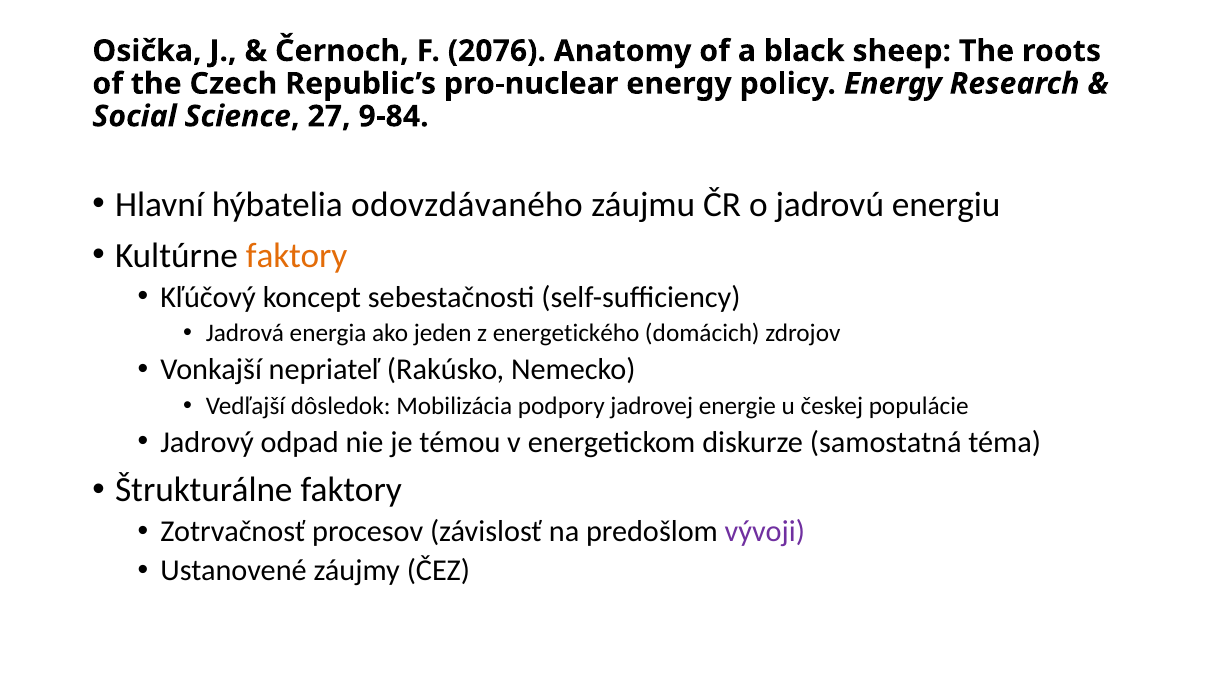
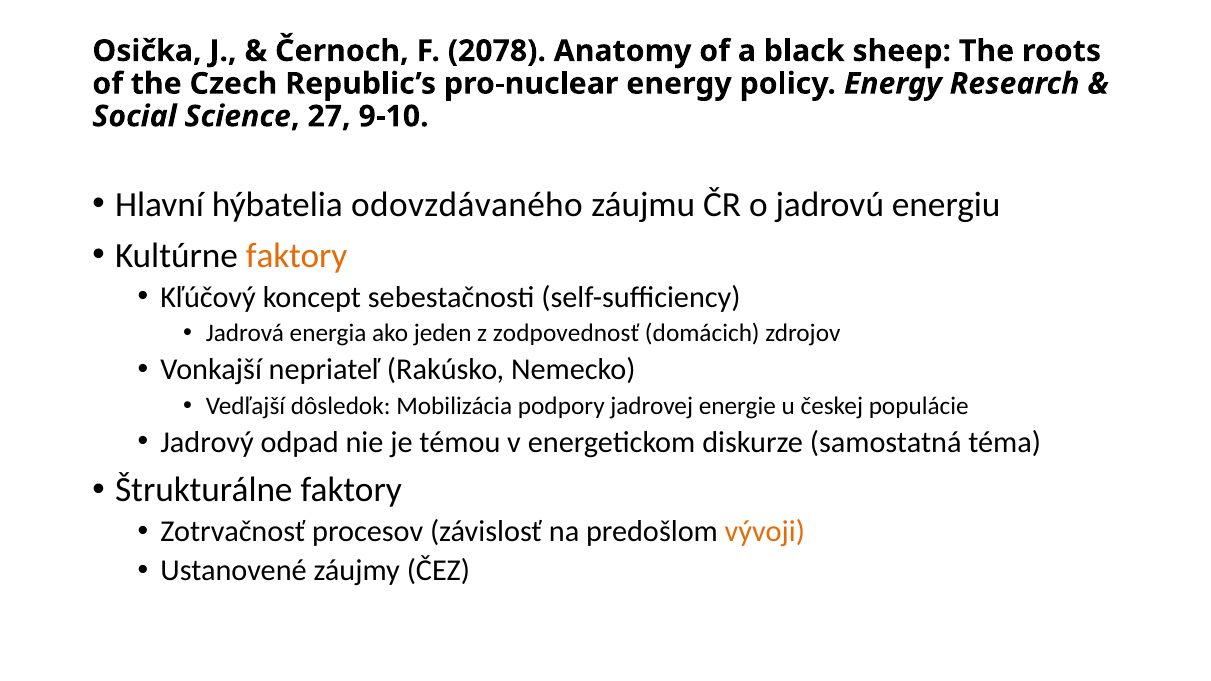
2076: 2076 -> 2078 (497, 51)
9-84: 9-84 -> 9-10 (394, 116)
energetického: energetického -> zodpovednosť (566, 334)
vývoji colour: purple -> orange (765, 532)
